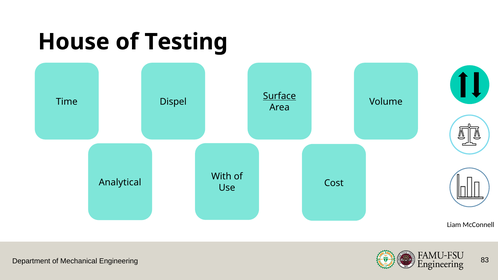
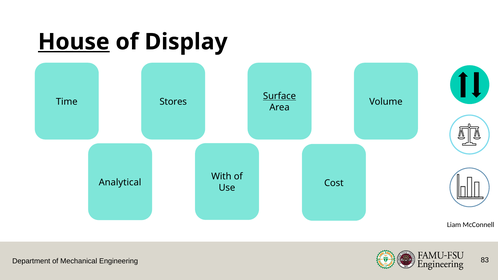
House underline: none -> present (74, 42)
Testing: Testing -> Display (186, 42)
Dispel: Dispel -> Stores (173, 102)
